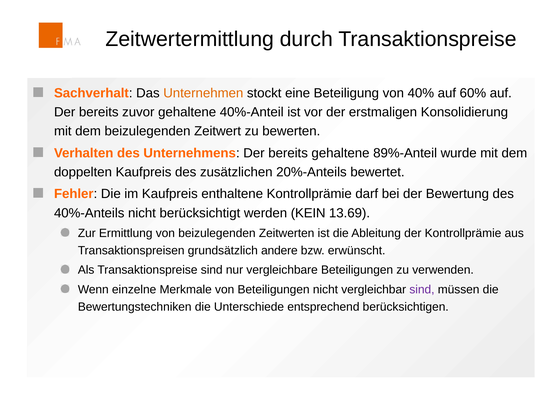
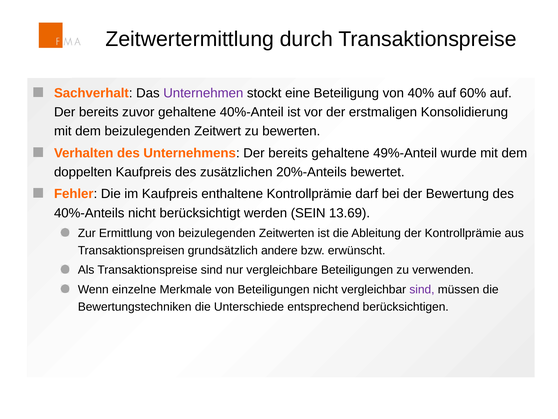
Unternehmen colour: orange -> purple (203, 93)
89%-Anteil: 89%-Anteil -> 49%-Anteil (405, 153)
KEIN: KEIN -> SEIN (308, 213)
